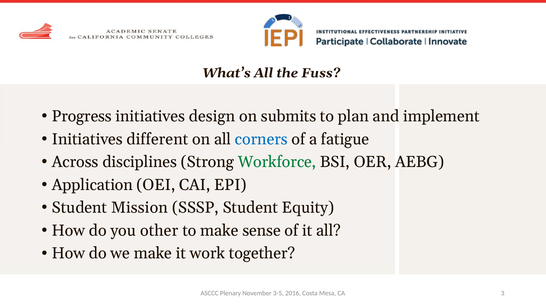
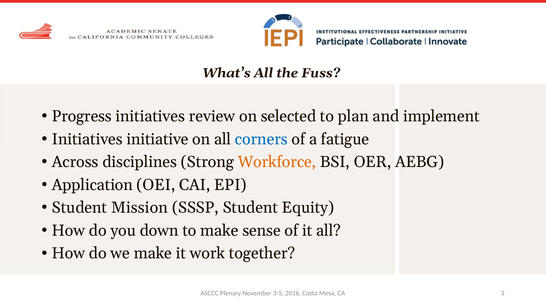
design: design -> review (212, 116)
submits: submits -> selected (289, 116)
different: different -> initiative (158, 139)
Workforce colour: green -> orange (277, 162)
other: other -> down (159, 231)
